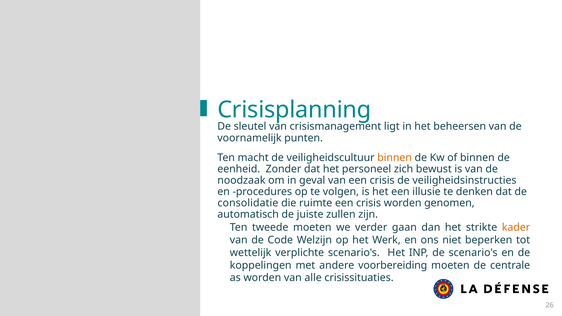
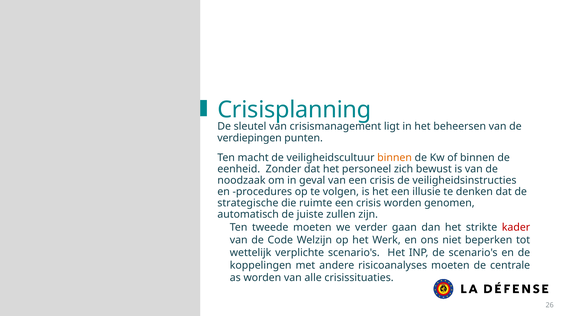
voornamelijk: voornamelijk -> verdiepingen (250, 138)
consolidatie: consolidatie -> strategische (248, 203)
kader colour: orange -> red (516, 227)
voorbereiding: voorbereiding -> risicoanalyses (393, 265)
